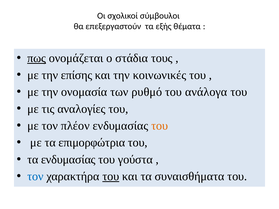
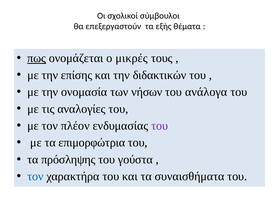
στάδια: στάδια -> μικρές (132, 58)
κοινωνικές: κοινωνικές -> διδακτικών (160, 75)
ρυθμό: ρυθμό -> νήσων (147, 92)
του colour: orange -> purple (160, 126)
τα ενδυμασίας: ενδυμασίας -> πρόσληψης (68, 160)
του underline: present -> none (111, 177)
